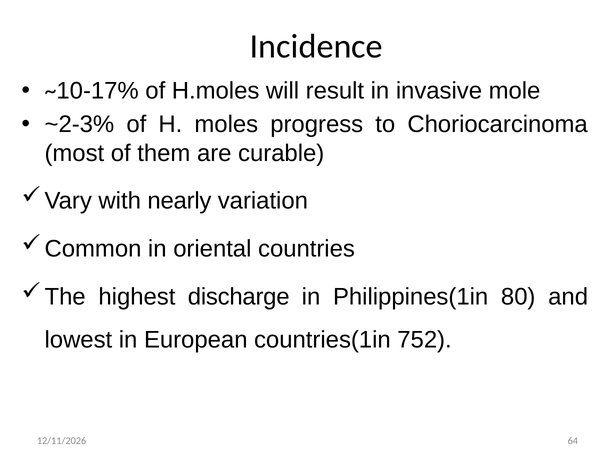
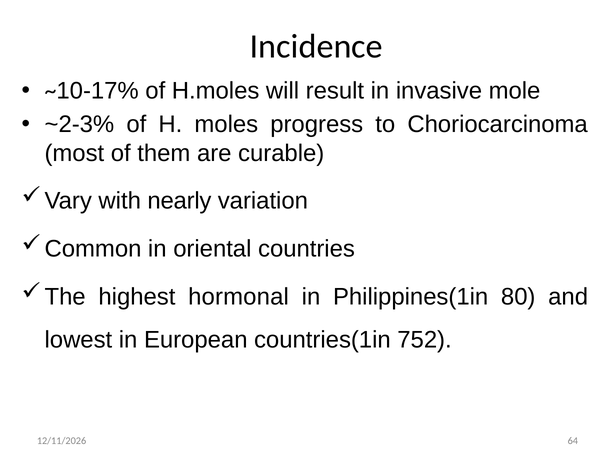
discharge: discharge -> hormonal (239, 296)
